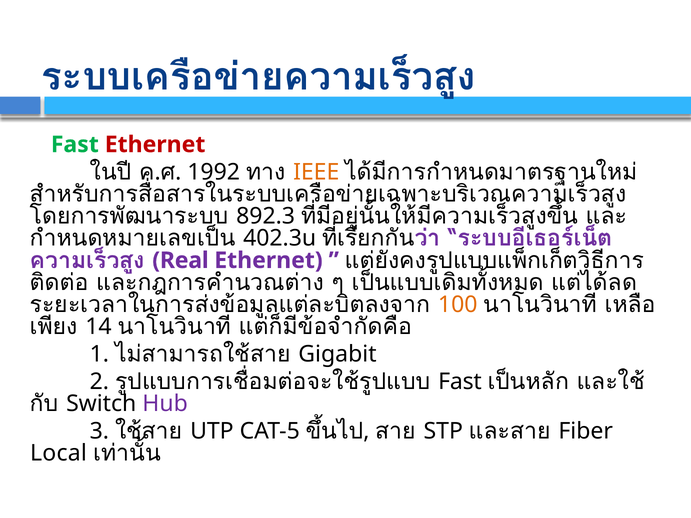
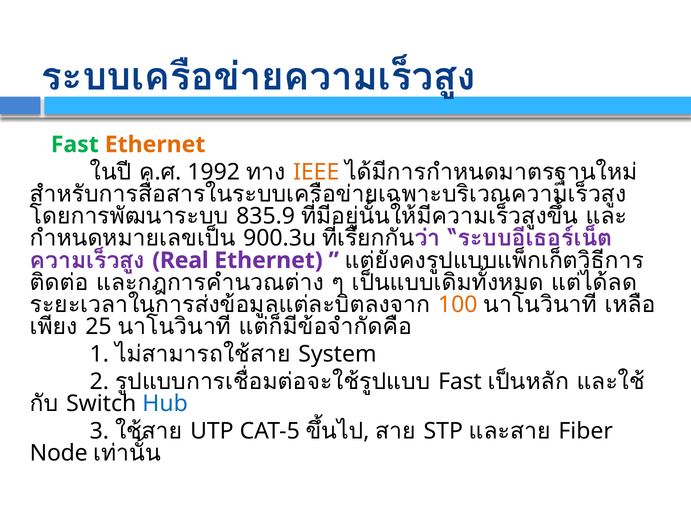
Ethernet colour: red -> orange (155, 145)
892.3: 892.3 -> 835.9 (266, 216)
402.3u: 402.3u -> 900.3u (280, 238)
14: 14 -> 25 (99, 327)
Gigabit: Gigabit -> System (337, 354)
Hub colour: purple -> blue (165, 404)
Local: Local -> Node (59, 454)
